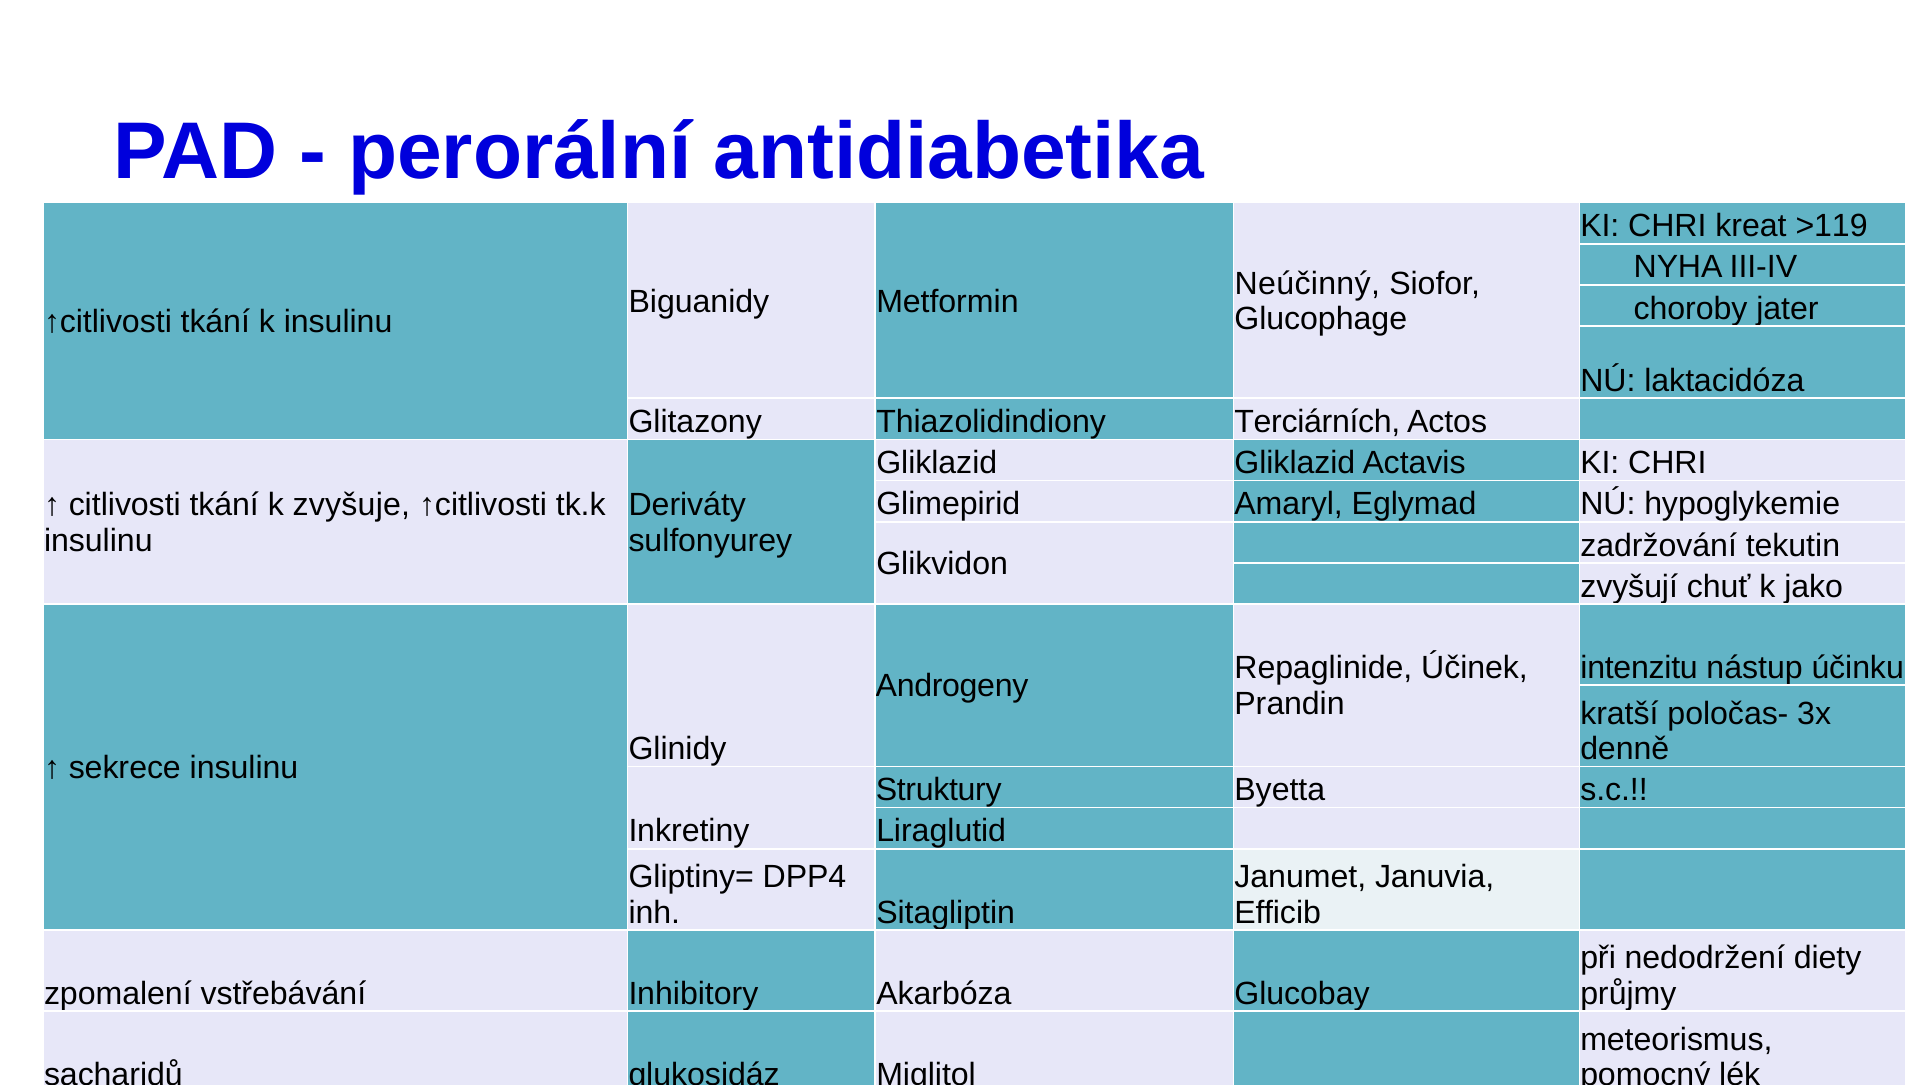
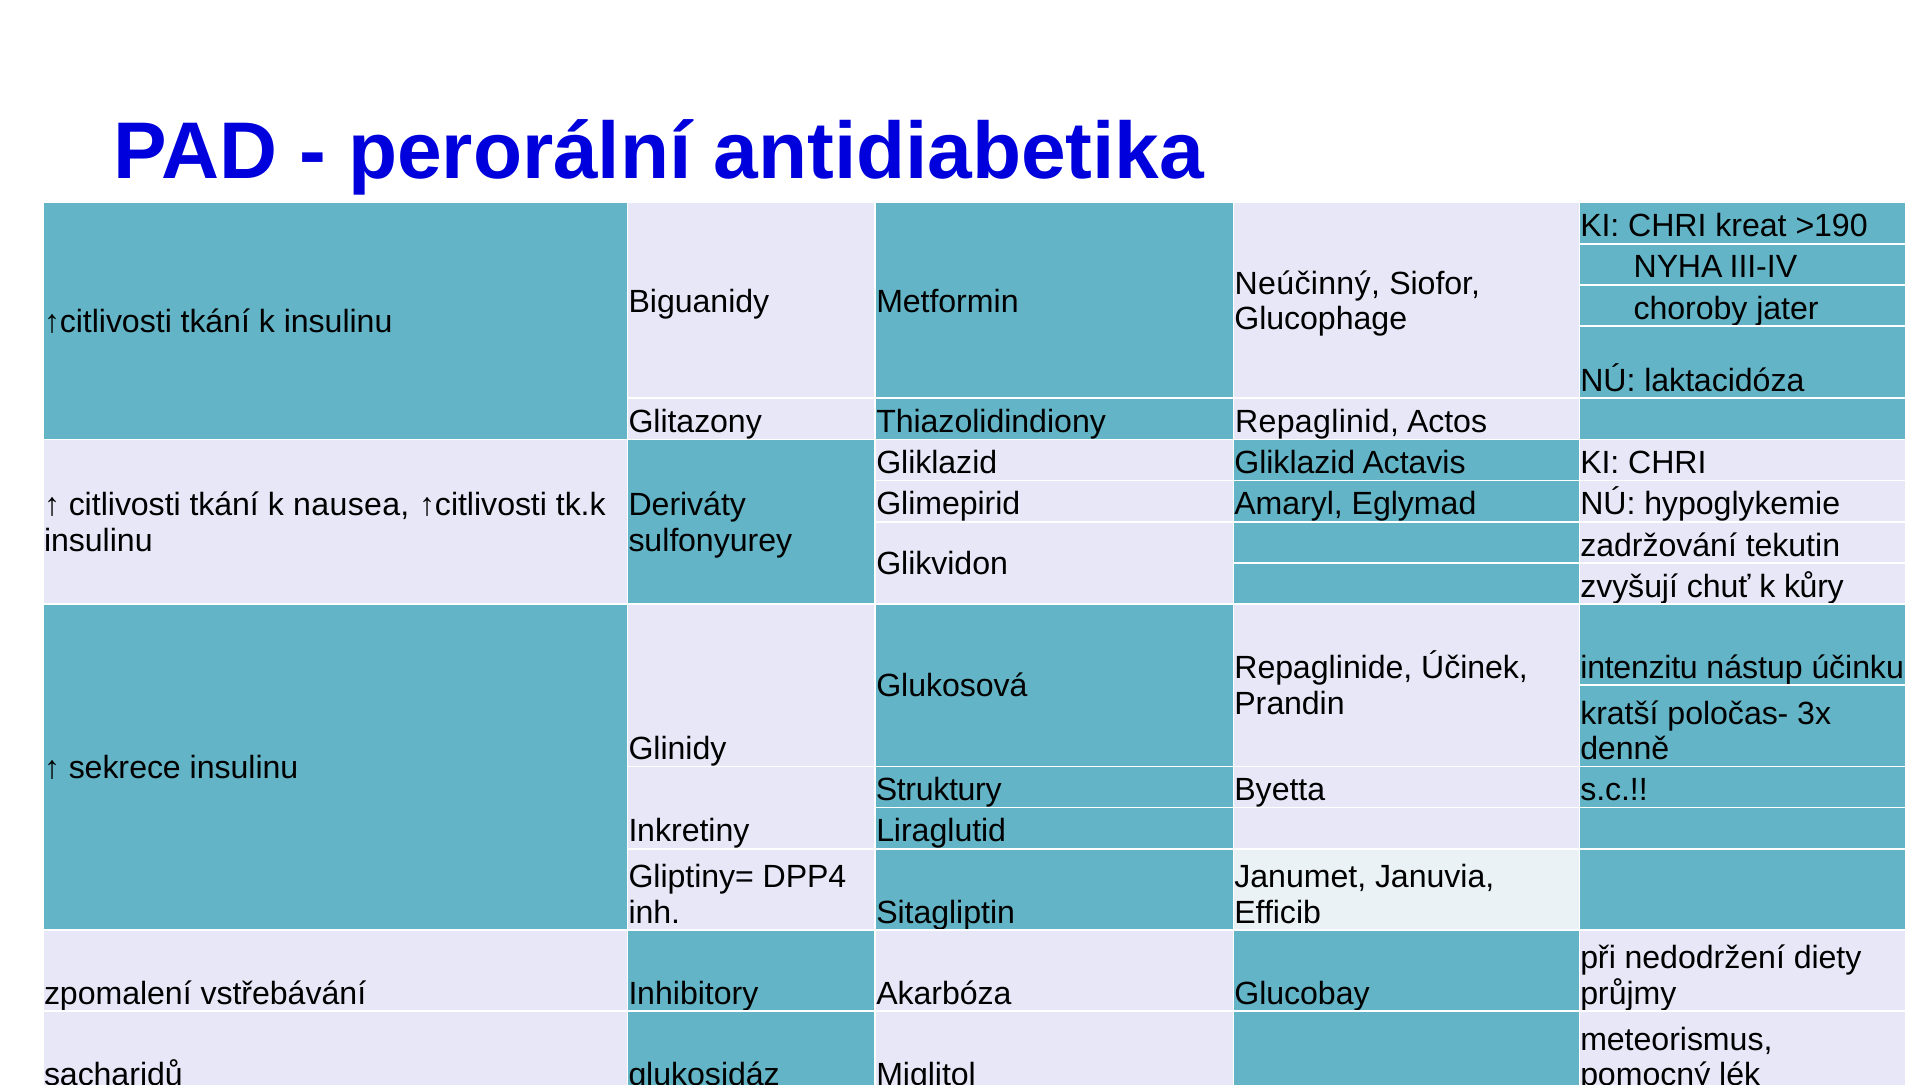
>119: >119 -> >190 (1832, 226)
Terciárních: Terciárních -> Repaglinid (1317, 422)
zvyšuje: zvyšuje -> nausea (351, 505)
jako: jako -> kůry (1814, 586)
Androgeny: Androgeny -> Glukosová (952, 686)
